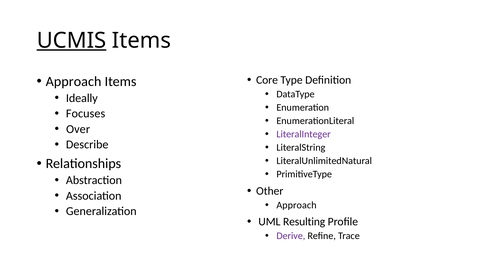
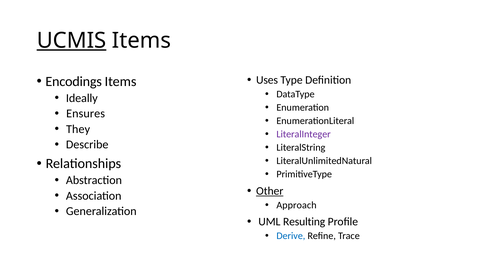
Core: Core -> Uses (267, 80)
Approach: Approach -> Encodings (74, 81)
Focuses: Focuses -> Ensures (86, 113)
Over: Over -> They (78, 129)
Other underline: none -> present (270, 191)
Derive colour: purple -> blue (291, 236)
